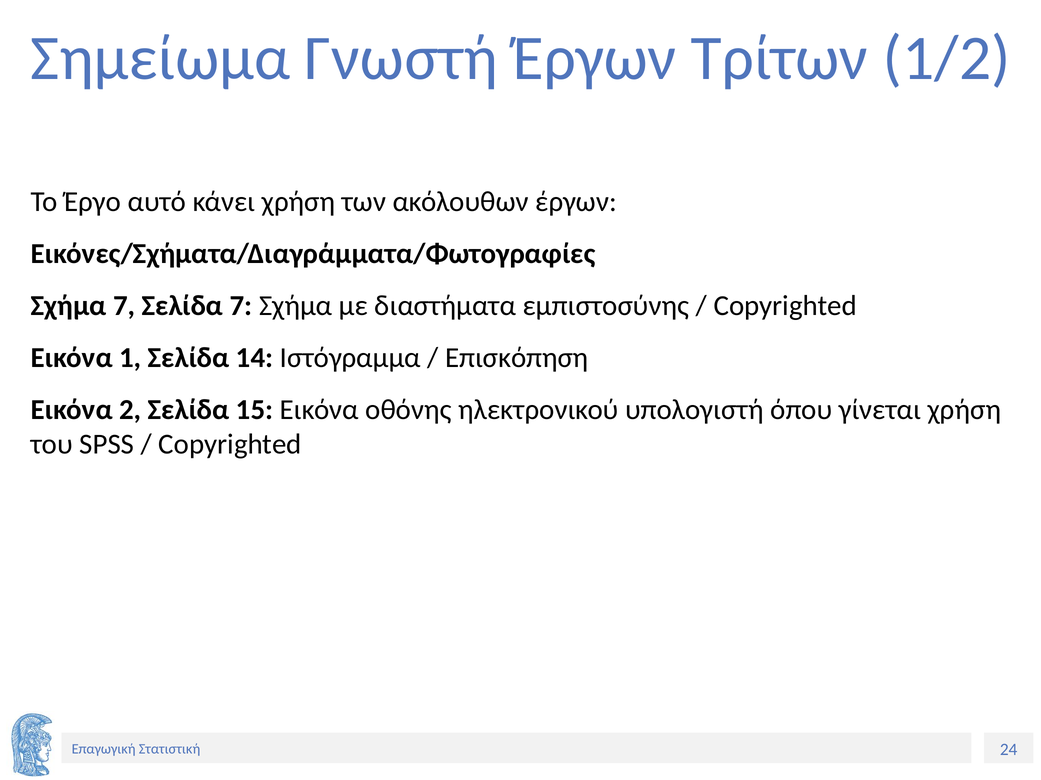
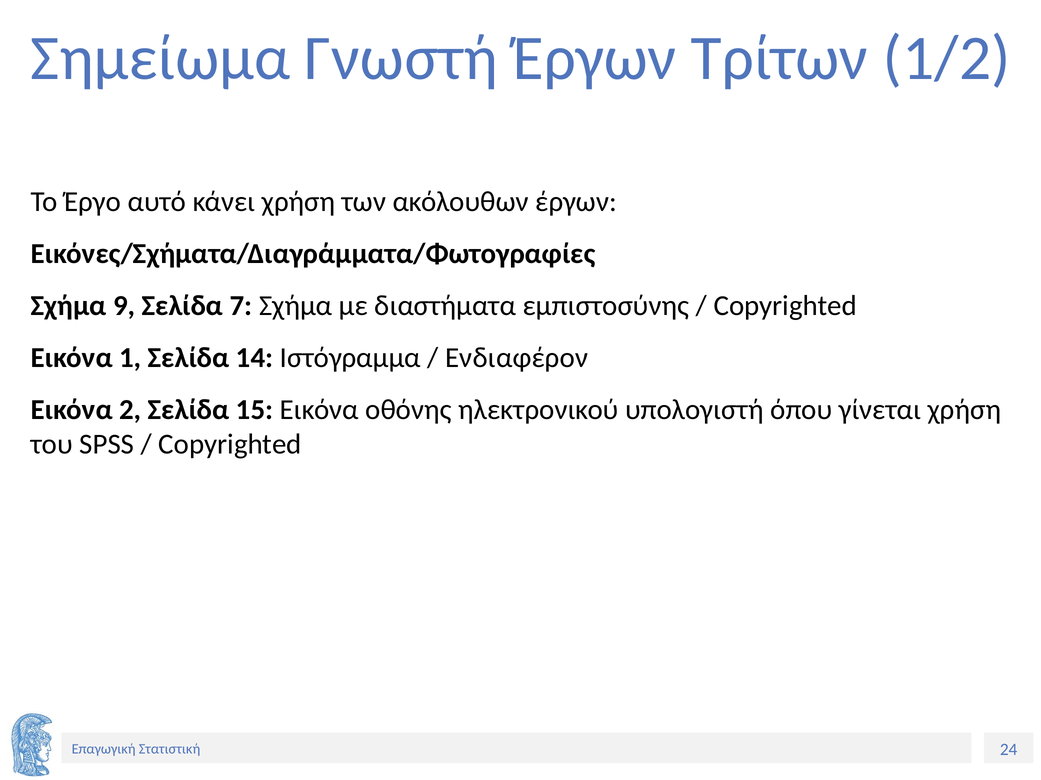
Σχήμα 7: 7 -> 9 (124, 306)
Επισκόπηση: Επισκόπηση -> Ενδιαφέρον (517, 358)
